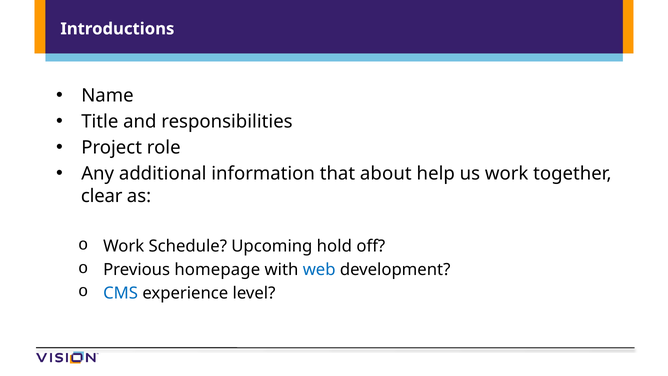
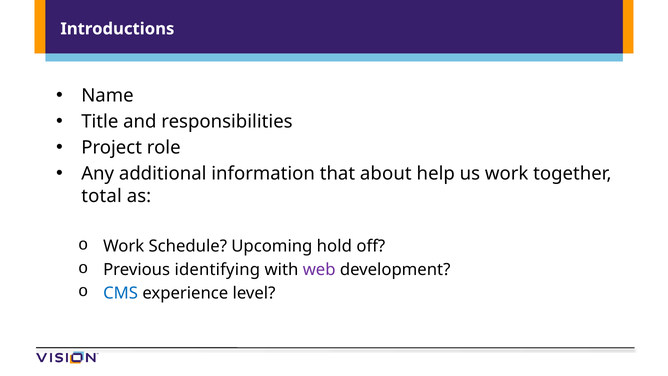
clear: clear -> total (102, 196)
homepage: homepage -> identifying (217, 270)
web colour: blue -> purple (319, 270)
